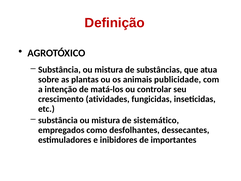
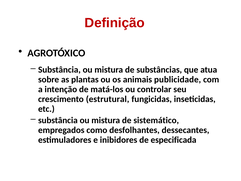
atividades: atividades -> estrutural (108, 99)
importantes: importantes -> especificada (174, 140)
